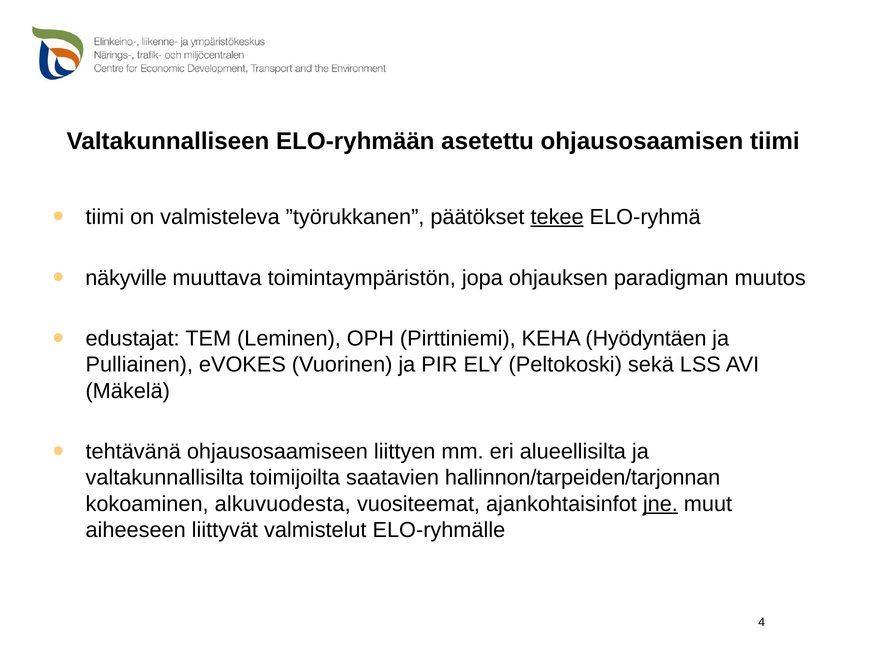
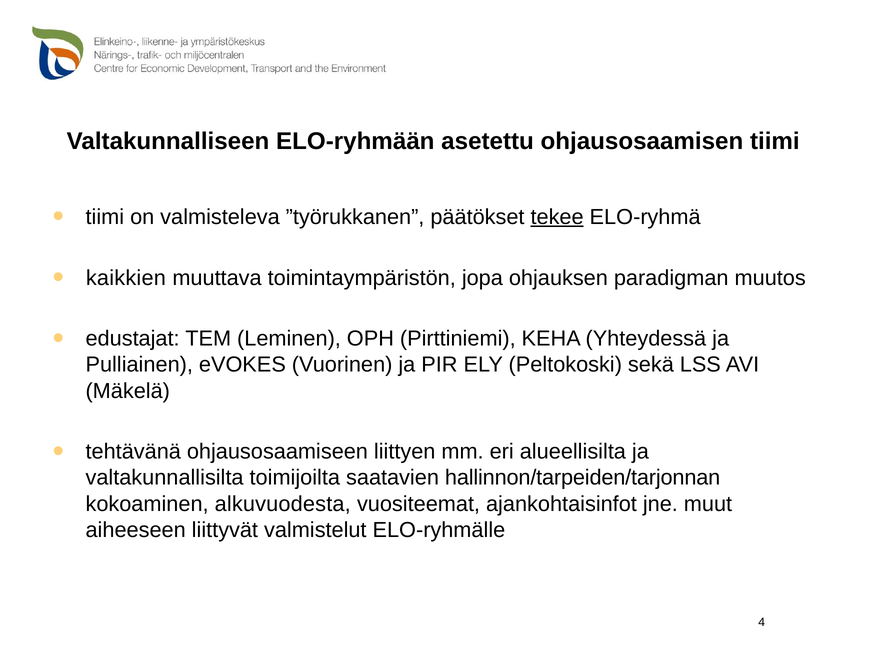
näkyville: näkyville -> kaikkien (126, 278)
Hyödyntäen: Hyödyntäen -> Yhteydessä (646, 339)
jne underline: present -> none (660, 504)
